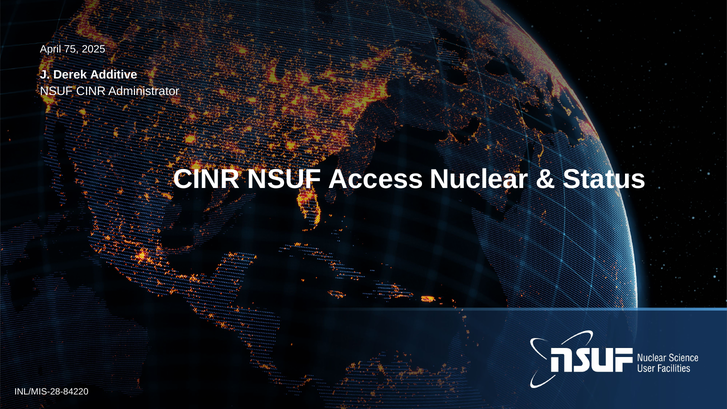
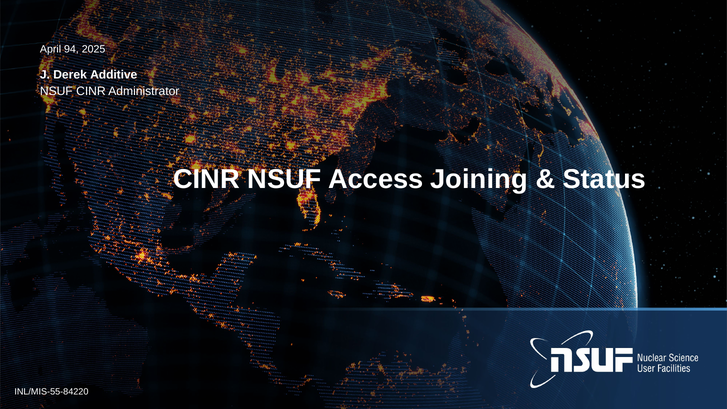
75: 75 -> 94 (71, 49)
Nuclear: Nuclear -> Joining (479, 179)
INL/MIS-28-84220: INL/MIS-28-84220 -> INL/MIS-55-84220 (51, 392)
